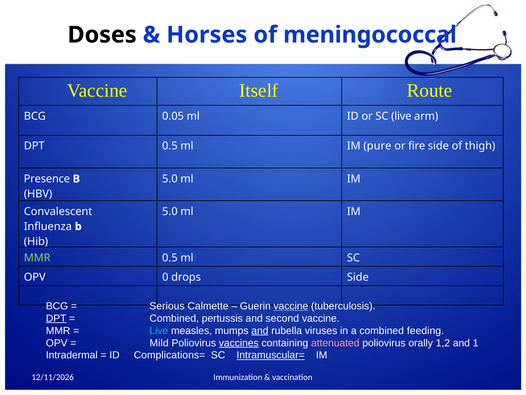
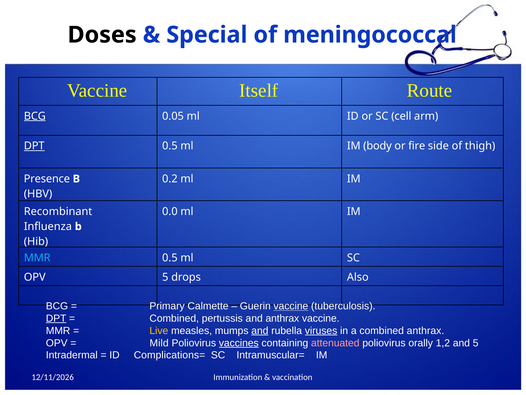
Horses: Horses -> Special (207, 35)
BCG underline: none -> present (35, 116)
SC live: live -> cell (401, 116)
DPT underline: none -> present (34, 146)
pure: pure -> body (378, 146)
5.0: 5.0 -> 0.2 (170, 179)
Convalescent: Convalescent -> Recombinant (58, 211)
5.0: 5.0 -> 0.0 (170, 211)
MMR colour: light green -> light blue (37, 258)
OPV 0: 0 -> 5 (165, 277)
drops Side: Side -> Also (358, 277)
Serious: Serious -> Primary (167, 306)
and second: second -> anthrax (282, 318)
Live colour: light blue -> yellow (159, 330)
viruses underline: none -> present (321, 330)
combined feeding: feeding -> anthrax (426, 330)
and 1: 1 -> 5 (476, 343)
Intramuscular= underline: present -> none (271, 355)
